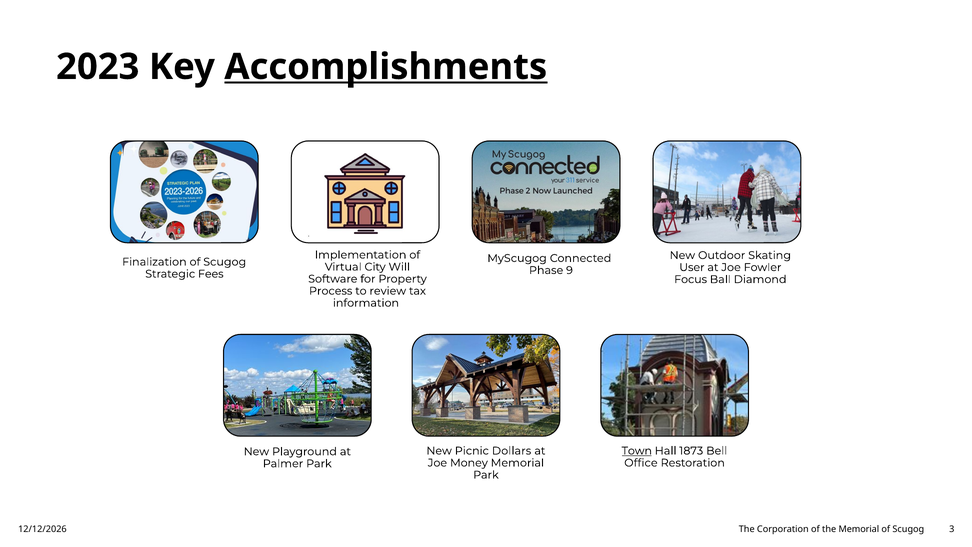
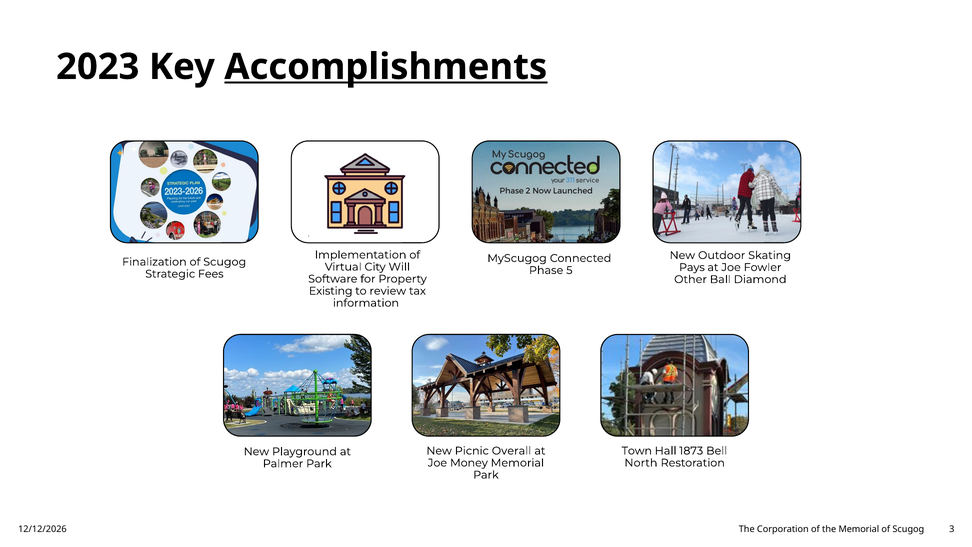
User: User -> Pays (692, 267)
9: 9 -> 5 (569, 270)
Focus: Focus -> Other (691, 279)
Process: Process -> Existing (331, 291)
Dollars: Dollars -> Overall (512, 451)
Town underline: present -> none (637, 451)
Office: Office -> North (641, 463)
